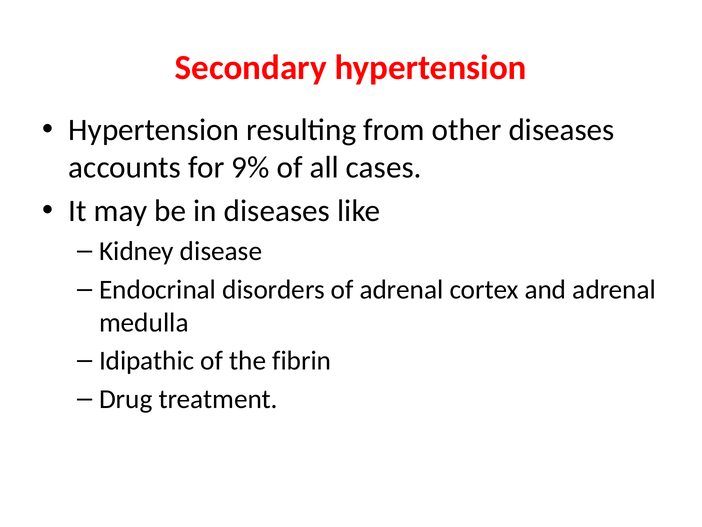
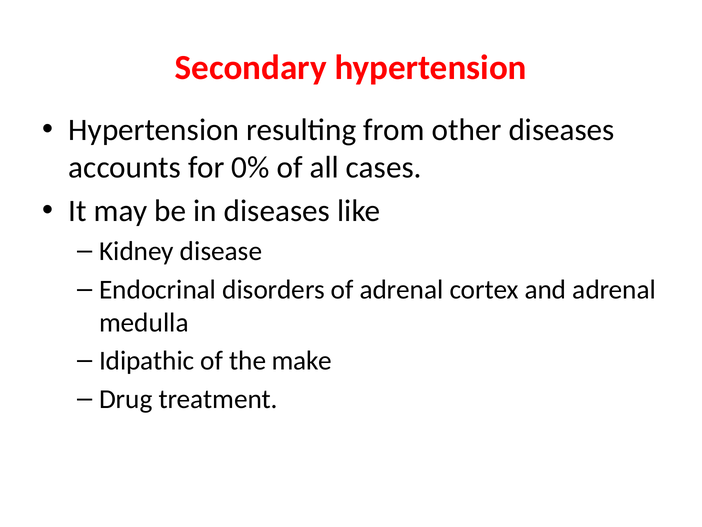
9%: 9% -> 0% (250, 167)
fibrin: fibrin -> make (302, 360)
